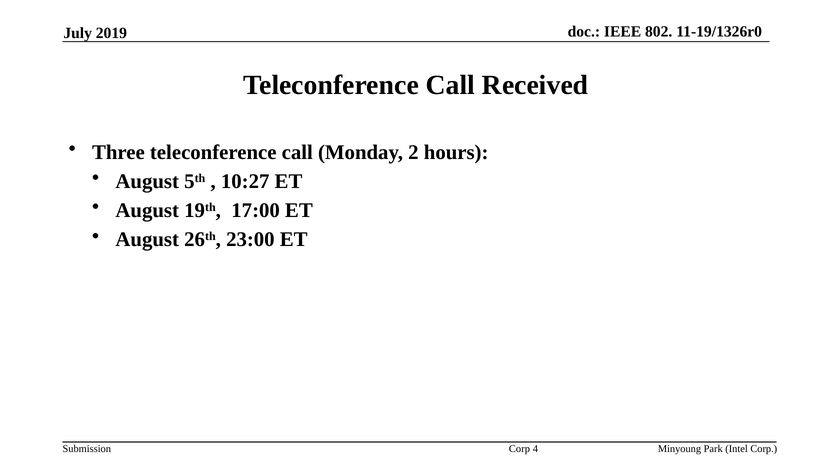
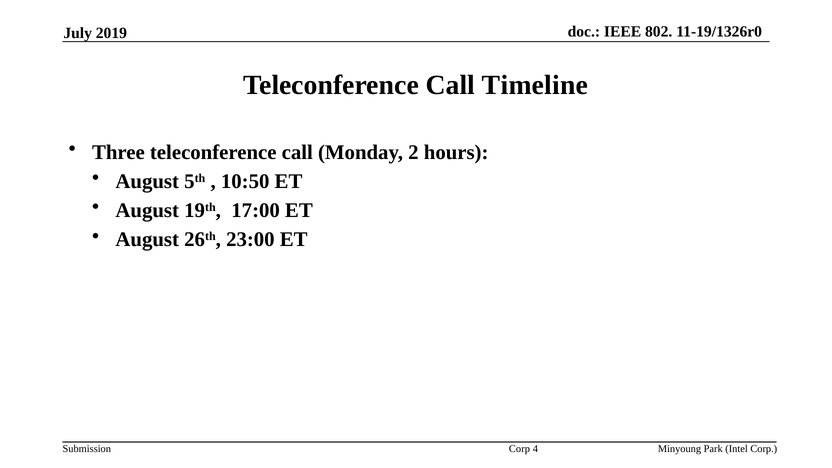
Received: Received -> Timeline (535, 85)
10:27: 10:27 -> 10:50 (245, 181)
